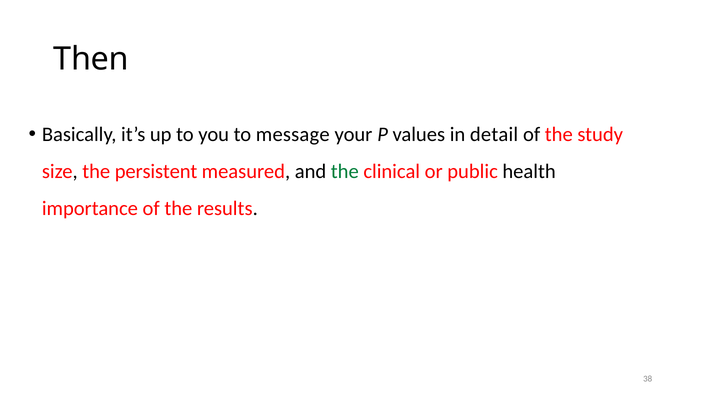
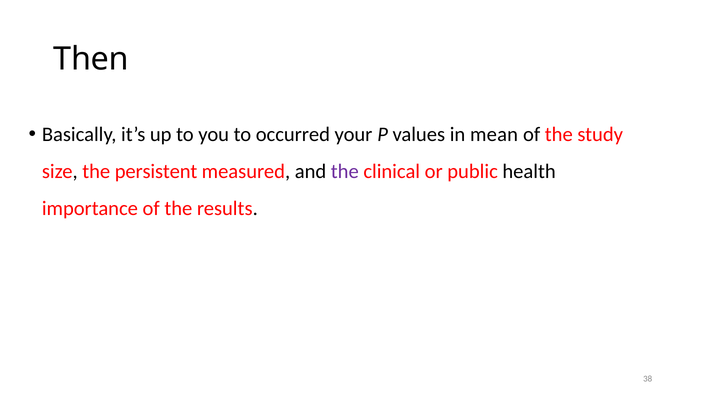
message: message -> occurred (293, 134)
detail: detail -> mean (494, 134)
the colour: green -> purple (345, 171)
